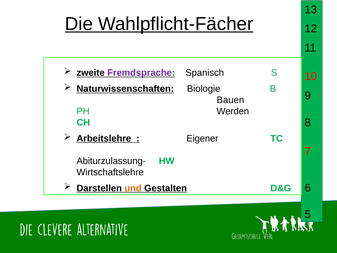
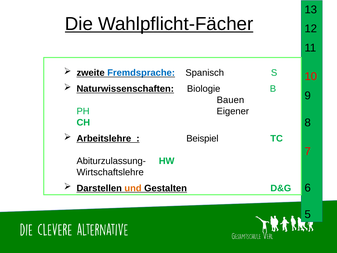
Fremdsprache colour: purple -> blue (141, 73)
Werden: Werden -> Eigener (233, 111)
Eigener: Eigener -> Beispiel (202, 138)
